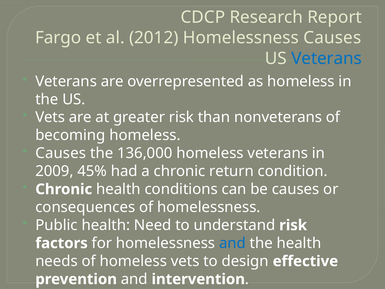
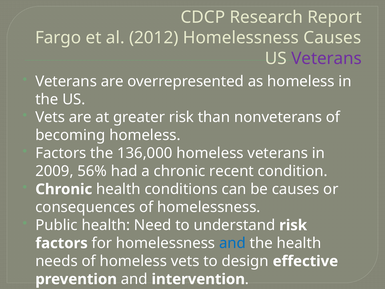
Veterans colour: blue -> purple (327, 58)
Causes: Causes -> Factors (61, 153)
45%: 45% -> 56% (92, 171)
return: return -> recent (232, 171)
